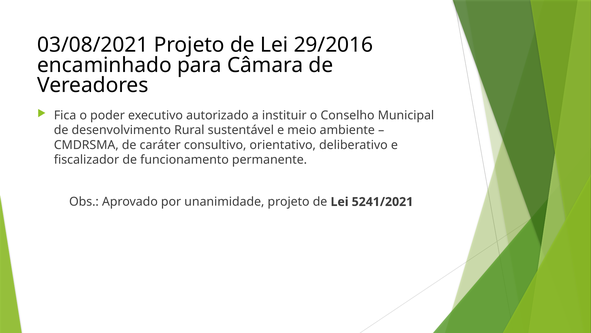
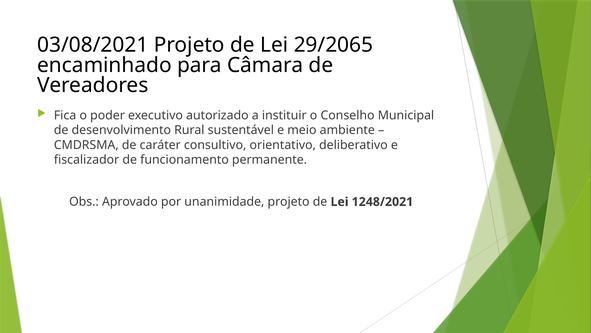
29/2016: 29/2016 -> 29/2065 (333, 45)
5241/2021: 5241/2021 -> 1248/2021 (382, 202)
